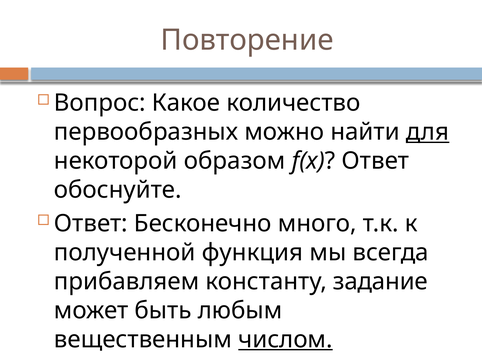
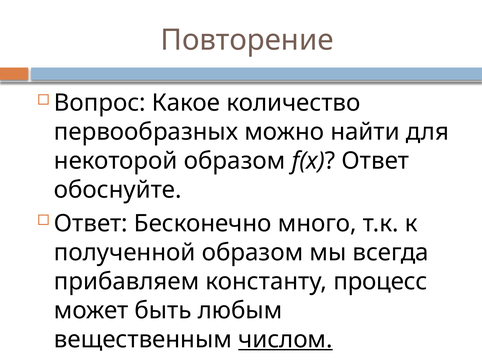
для underline: present -> none (427, 132)
полученной функция: функция -> образом (252, 252)
задание: задание -> процесс (380, 281)
